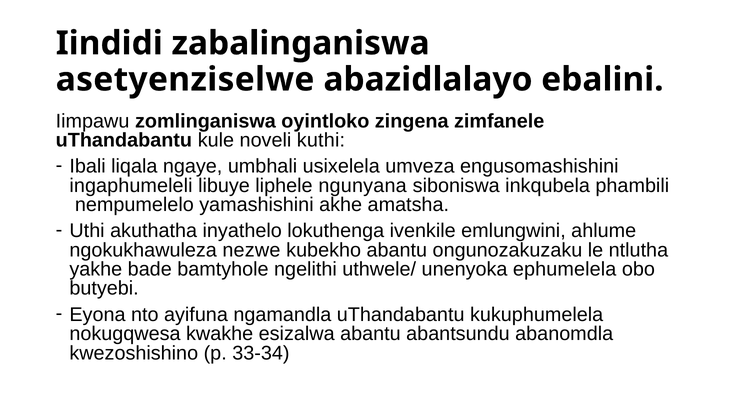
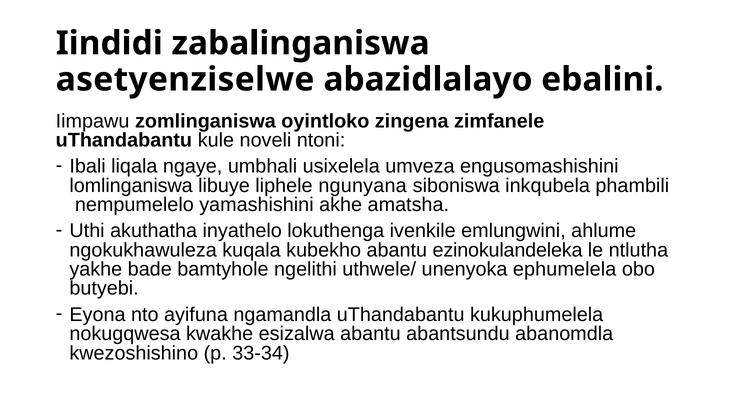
kuthi: kuthi -> ntoni (321, 140)
ingaphumeleli: ingaphumeleli -> lomlinganiswa (131, 186)
nezwe: nezwe -> kuqala (252, 250)
ongunozakuzaku: ongunozakuzaku -> ezinokulandeleka (508, 250)
